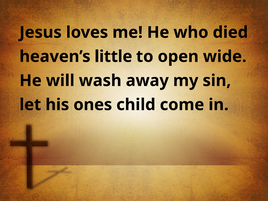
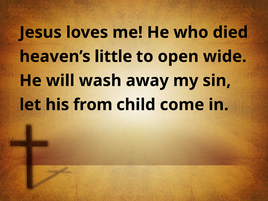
ones: ones -> from (93, 105)
